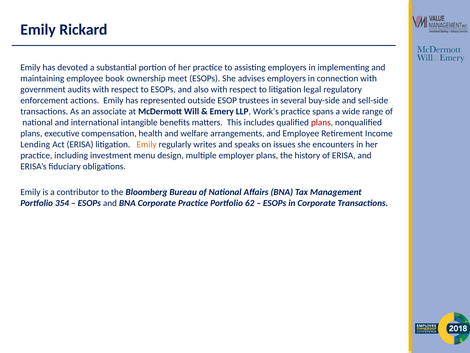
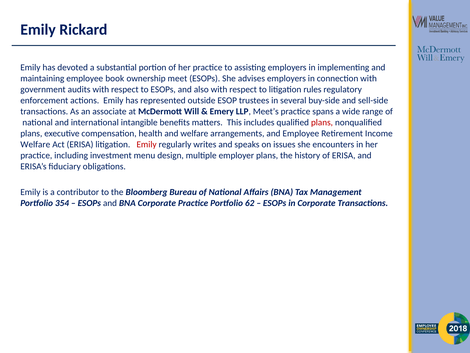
legal: legal -> rules (312, 89)
Work’s: Work’s -> Meet’s (266, 111)
Lending: Lending -> Welfare (35, 144)
Emily colour: orange -> red (147, 144)
